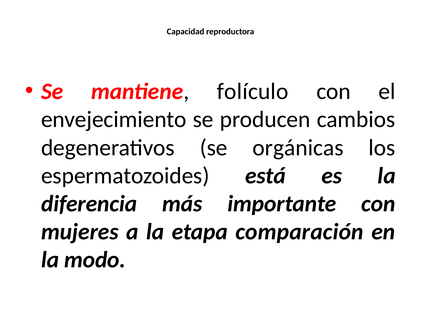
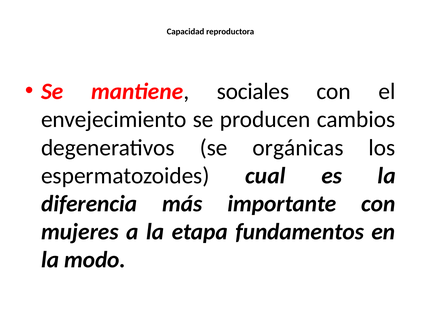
folículo: folículo -> sociales (253, 91)
está: está -> cual (265, 176)
comparación: comparación -> fundamentos (300, 232)
